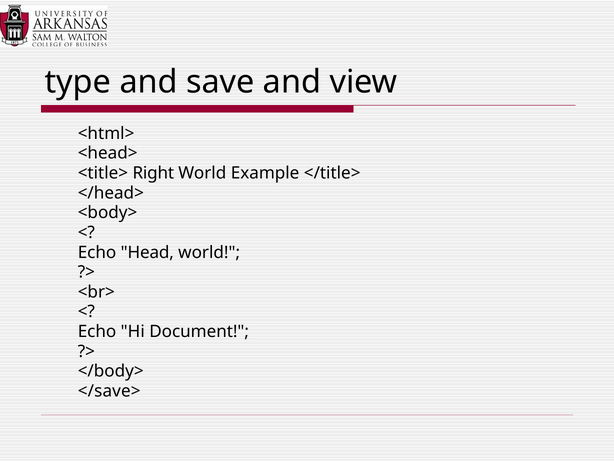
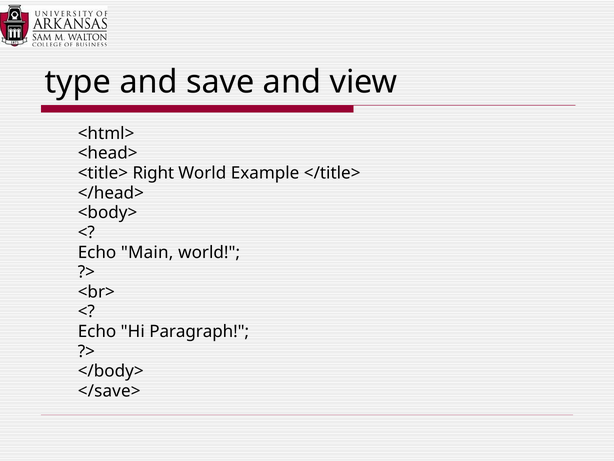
Head: Head -> Main (147, 252)
Document: Document -> Paragraph (199, 331)
